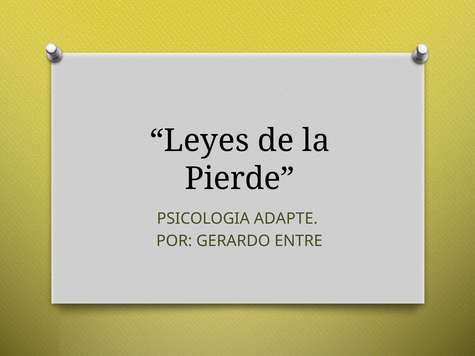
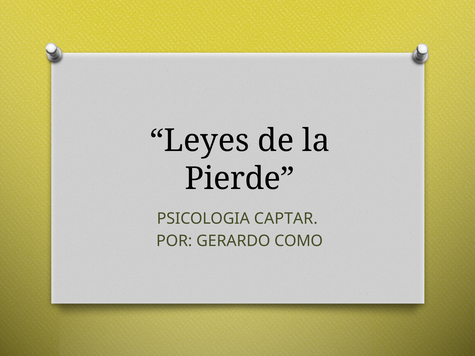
ADAPTE: ADAPTE -> CAPTAR (286, 219)
ENTRE: ENTRE -> COMO (299, 241)
